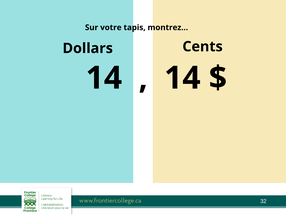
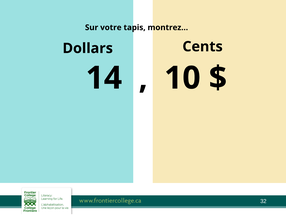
14: 14 -> 10 (182, 78)
